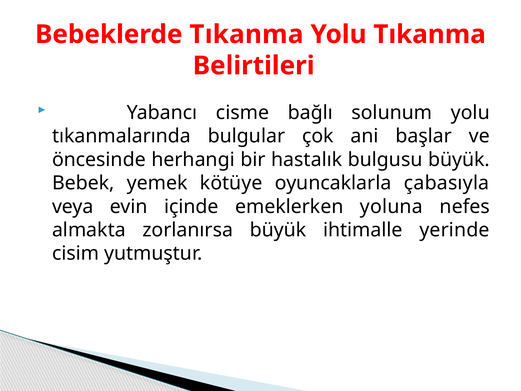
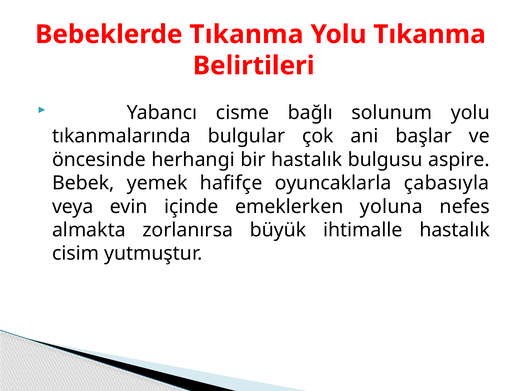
bulgusu büyük: büyük -> aspire (459, 159)
kötüye: kötüye -> hafifçe (231, 183)
ihtimalle yerinde: yerinde -> hastalık (455, 230)
